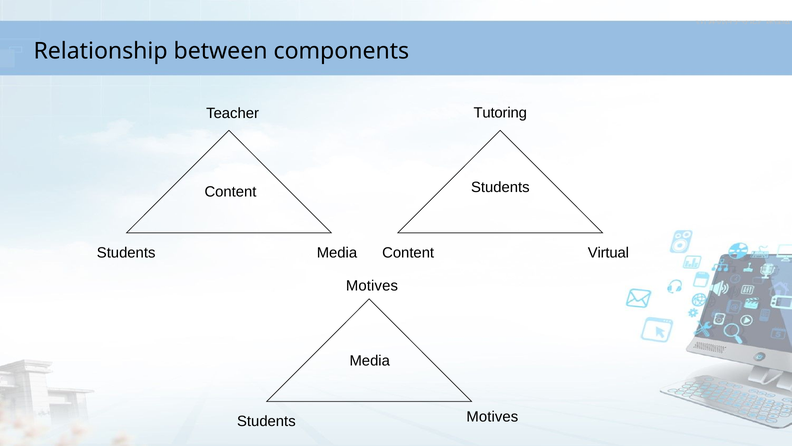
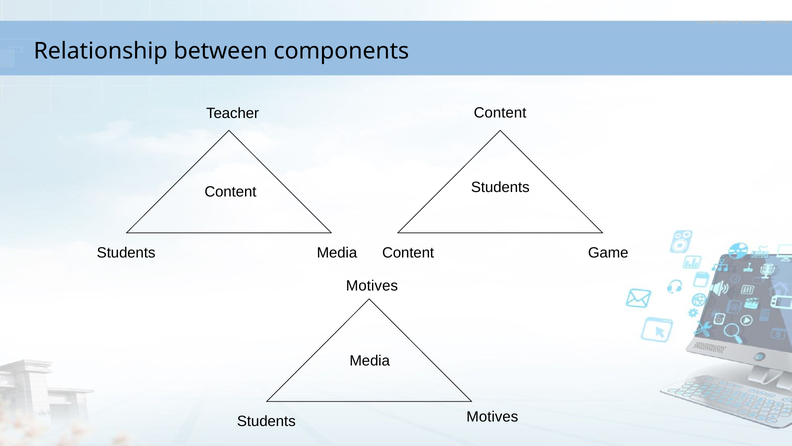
Tutoring: Tutoring -> Content (500, 113)
Virtual: Virtual -> Game (608, 253)
